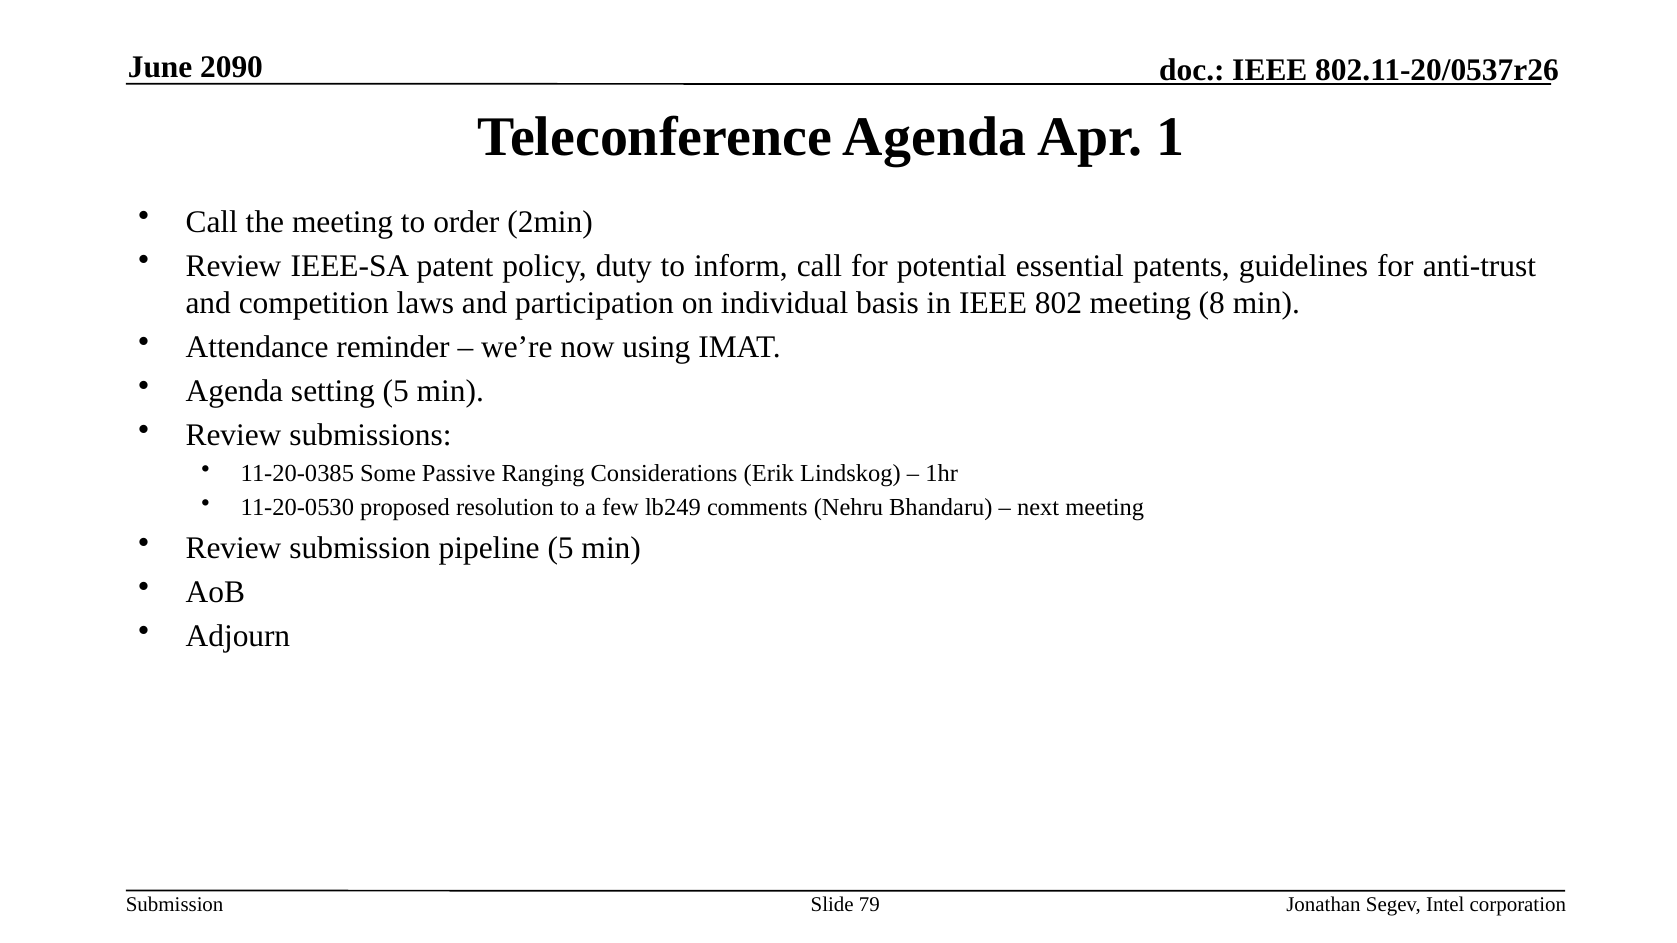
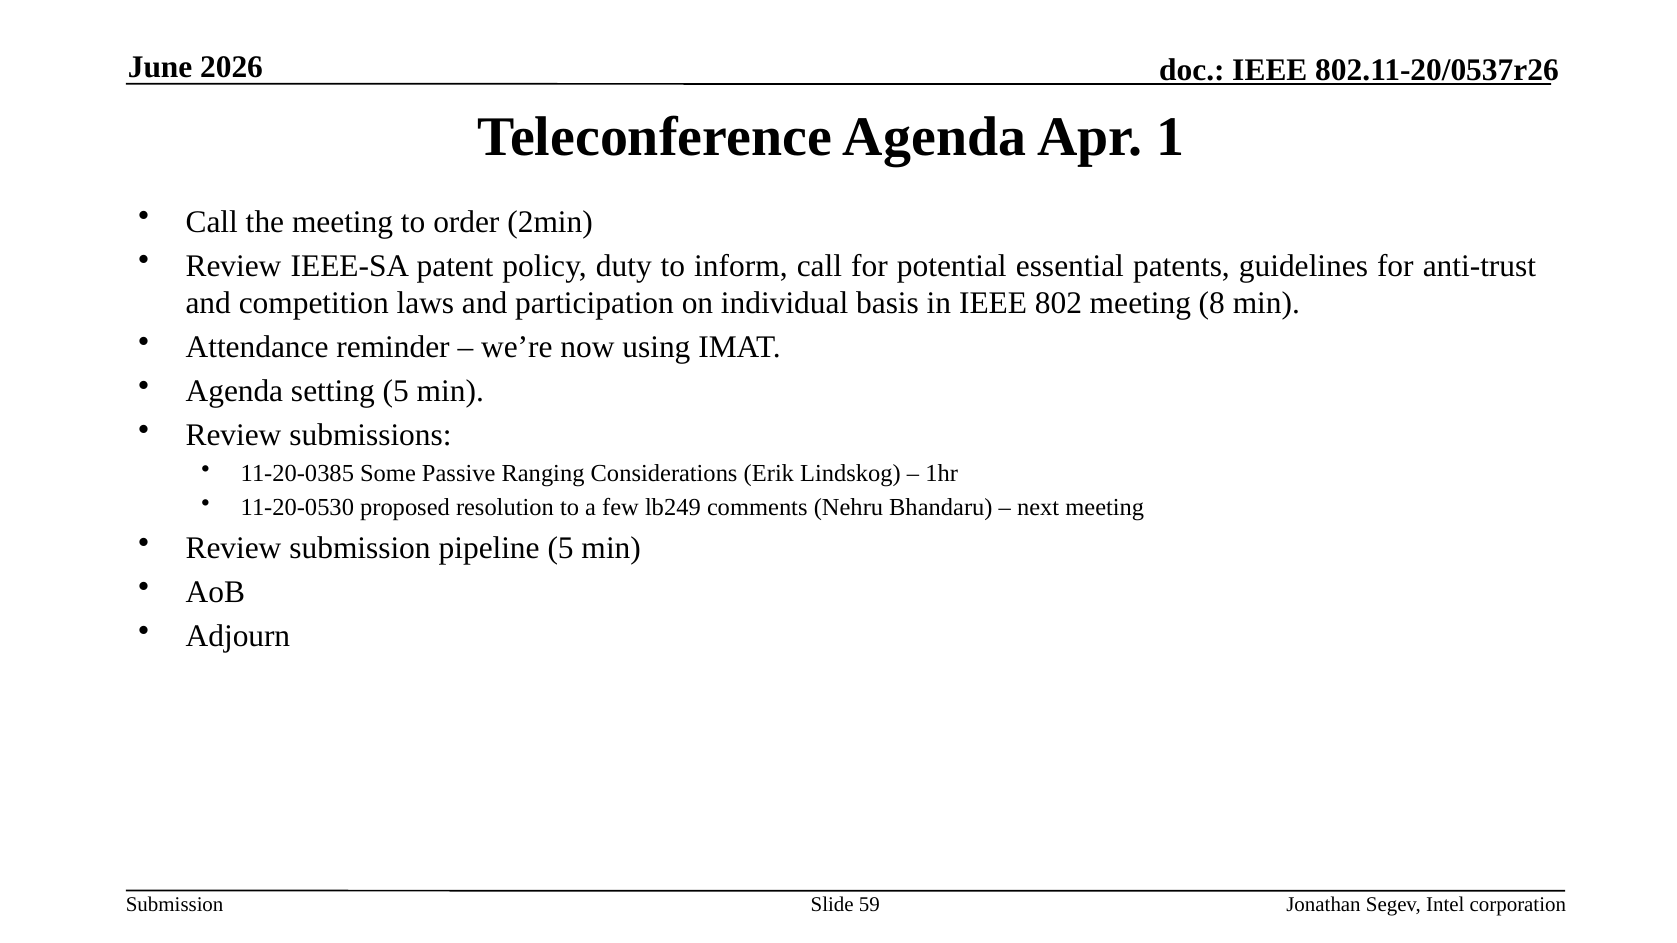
2090: 2090 -> 2026 (232, 67)
79: 79 -> 59 (869, 905)
